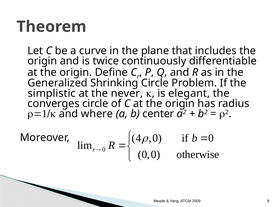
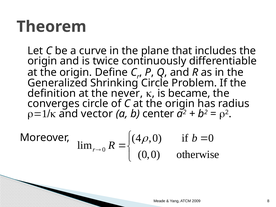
simplistic: simplistic -> definition (52, 93)
elegant: elegant -> became (189, 93)
where: where -> vector (97, 114)
